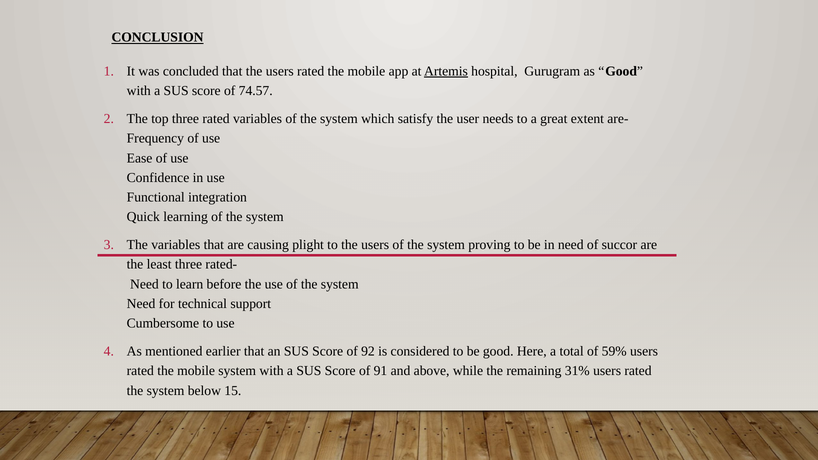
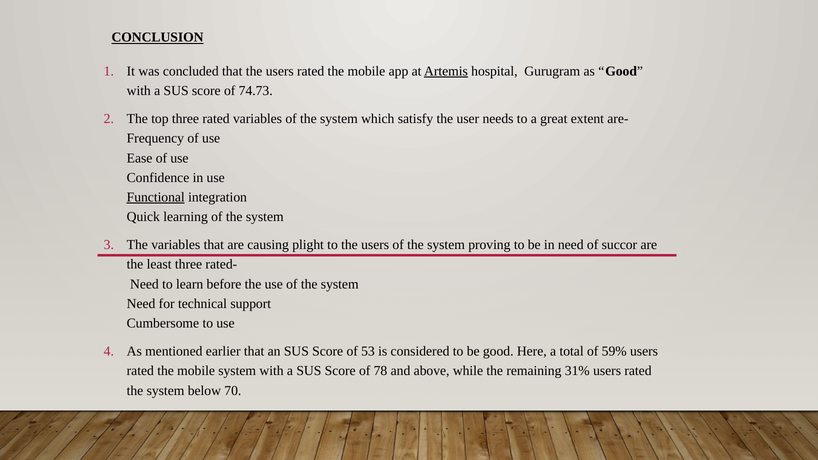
74.57: 74.57 -> 74.73 (256, 91)
Functional underline: none -> present (156, 197)
92: 92 -> 53 (368, 352)
91: 91 -> 78 (380, 371)
15: 15 -> 70 (233, 391)
